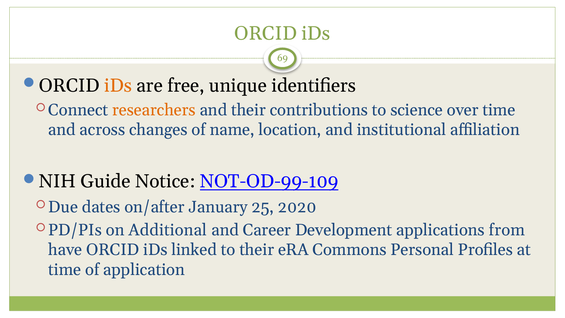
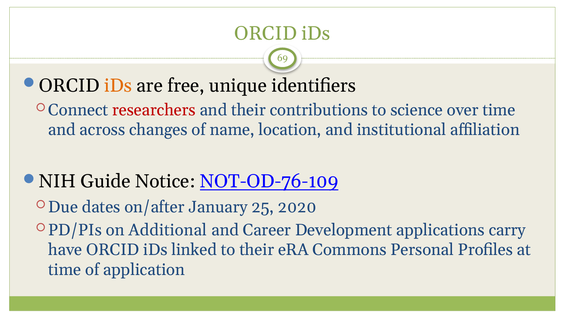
researchers colour: orange -> red (154, 110)
NOT-OD-99-109: NOT-OD-99-109 -> NOT-OD-76-109 (269, 181)
from: from -> carry (507, 230)
